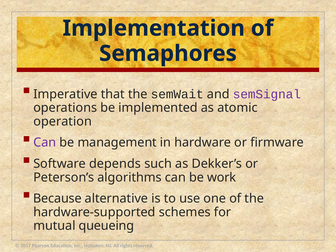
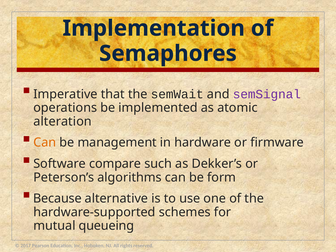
operation: operation -> alteration (63, 121)
Can colour: purple -> orange (45, 143)
depends: depends -> compare (115, 164)
work: work -> form (222, 177)
